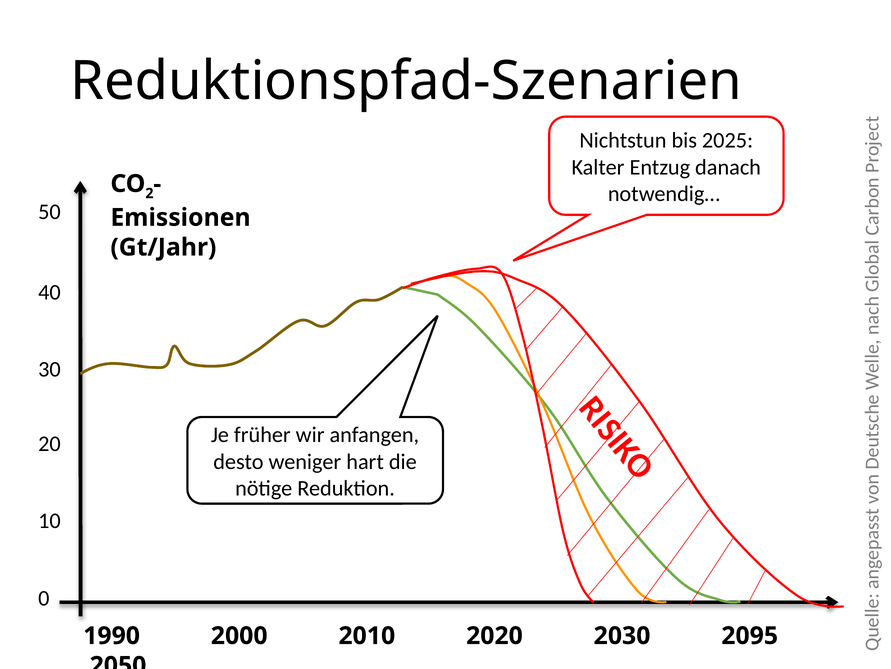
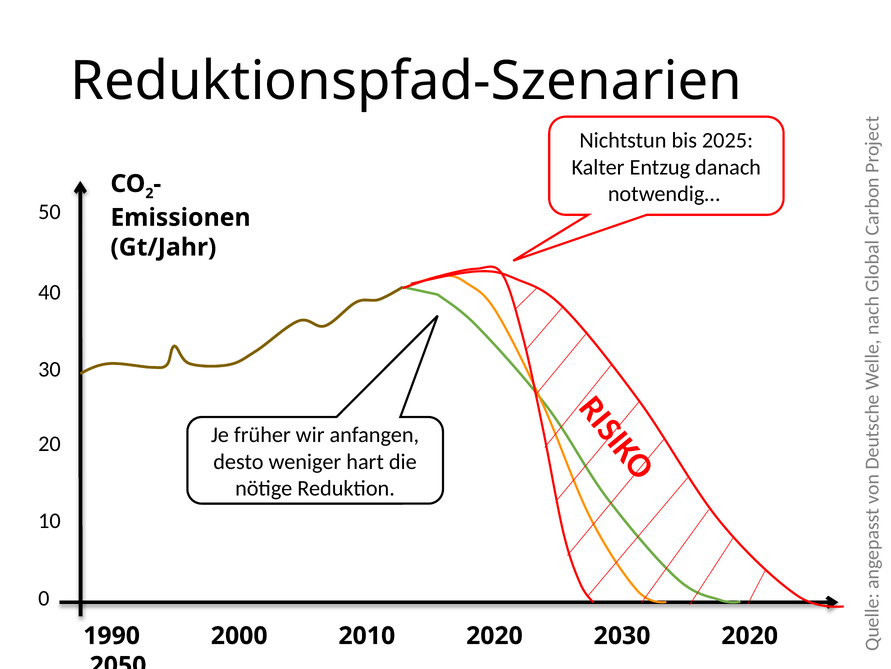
2030 2095: 2095 -> 2020 (750, 635)
